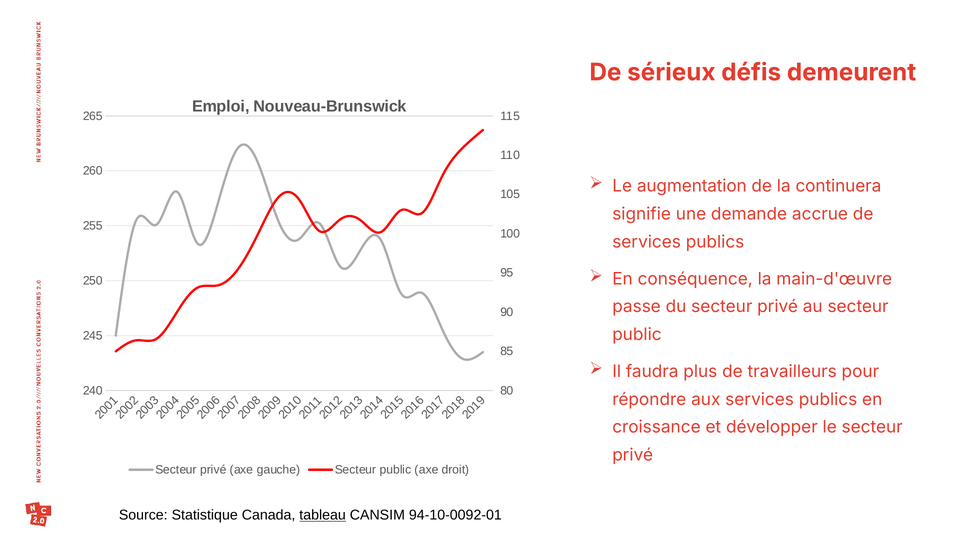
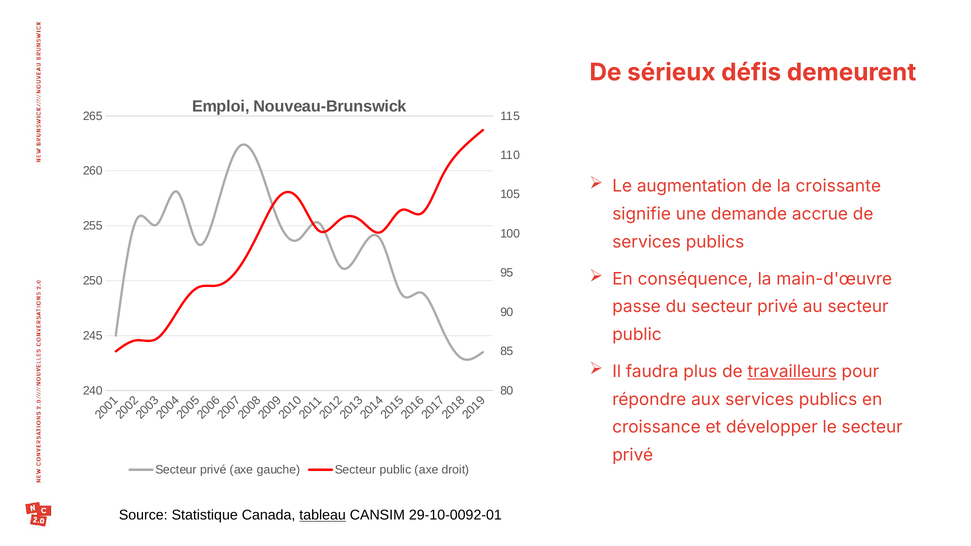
continuera: continuera -> croissante (838, 186)
travailleurs underline: none -> present (792, 372)
94-10-0092-01: 94-10-0092-01 -> 29-10-0092-01 (455, 515)
